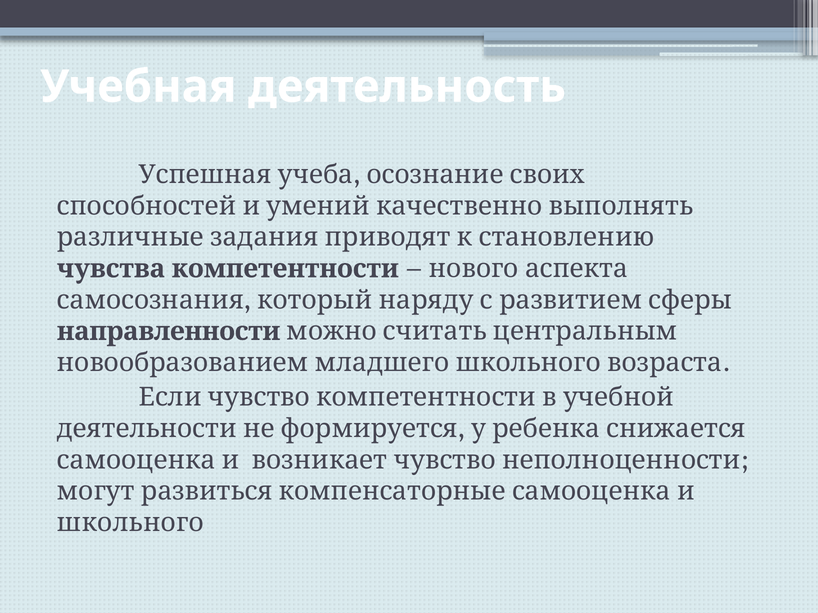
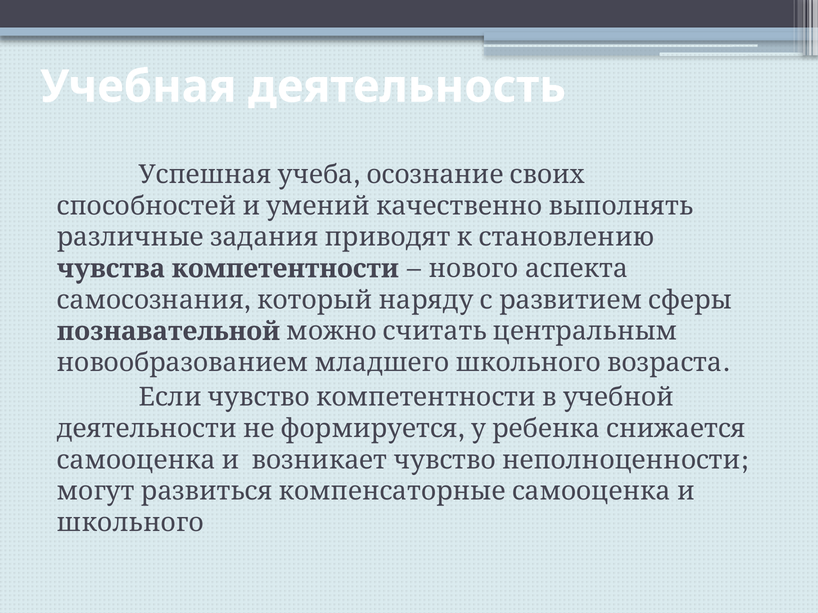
направленности: направленности -> познавательной (168, 332)
